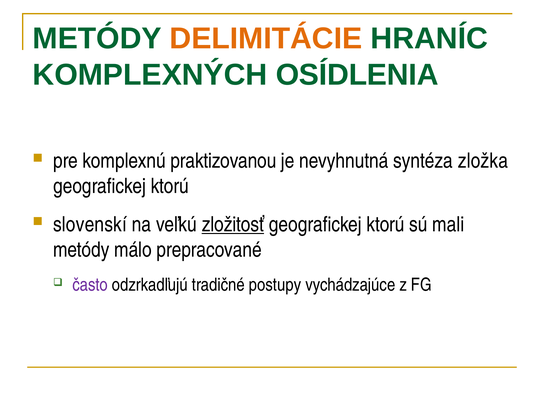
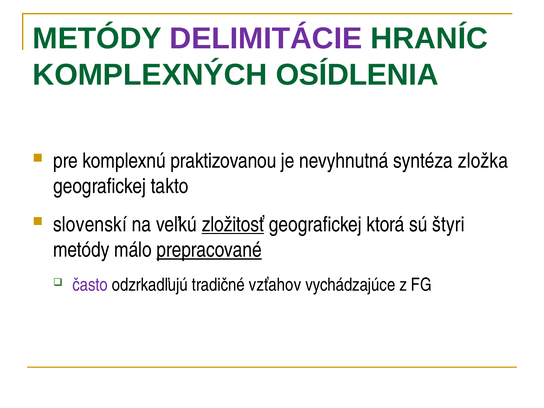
DELIMITÁCIE colour: orange -> purple (266, 38)
ktorú: ktorú -> takto (170, 186)
ktorú: ktorú -> ktorá (386, 224)
mali: mali -> štyri (448, 224)
prepracované underline: none -> present (209, 250)
postupy: postupy -> vzťahov (275, 285)
